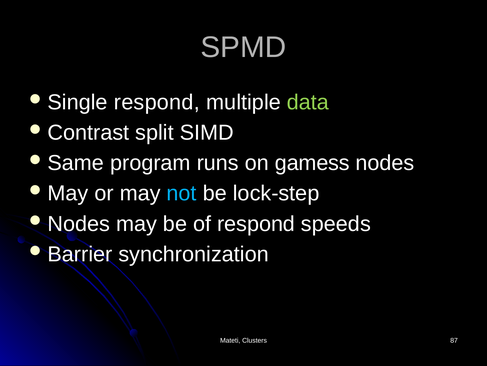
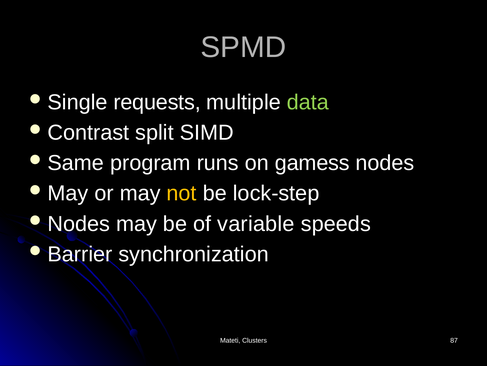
respond: respond -> requests (157, 102)
not colour: light blue -> yellow (182, 193)
of respond: respond -> variable (256, 223)
